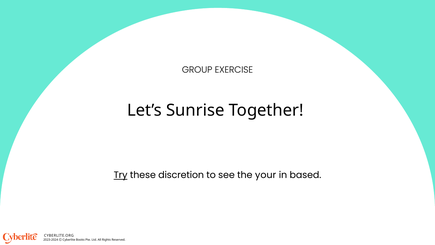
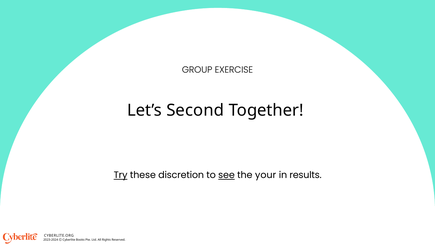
Sunrise: Sunrise -> Second (195, 110)
see underline: none -> present (226, 175)
based: based -> results (306, 175)
